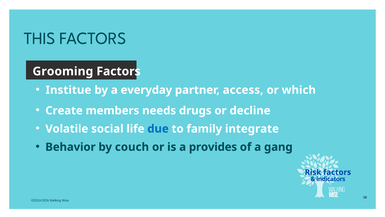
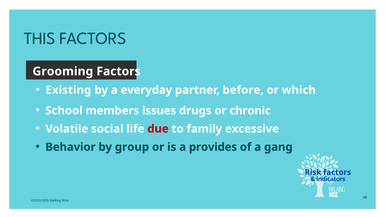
Institue: Institue -> Existing (68, 90)
access: access -> before (243, 90)
Create: Create -> School (64, 110)
needs: needs -> issues (159, 110)
decline: decline -> chronic (250, 110)
due colour: blue -> red (158, 129)
integrate: integrate -> excessive (252, 129)
couch: couch -> group (132, 147)
